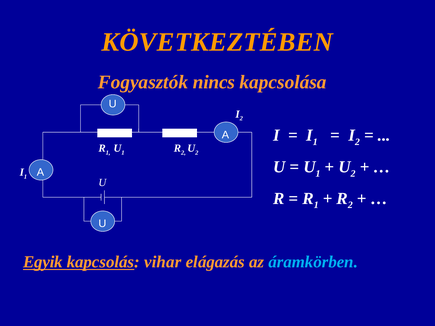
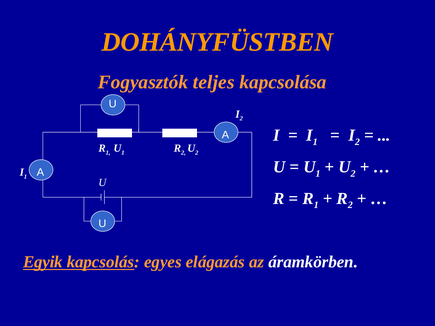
KÖVETKEZTÉBEN: KÖVETKEZTÉBEN -> DOHÁNYFÜSTBEN (217, 42)
nincs: nincs -> teljes (214, 82)
vihar: vihar -> egyes (163, 262)
áramkörben colour: light blue -> white (313, 262)
